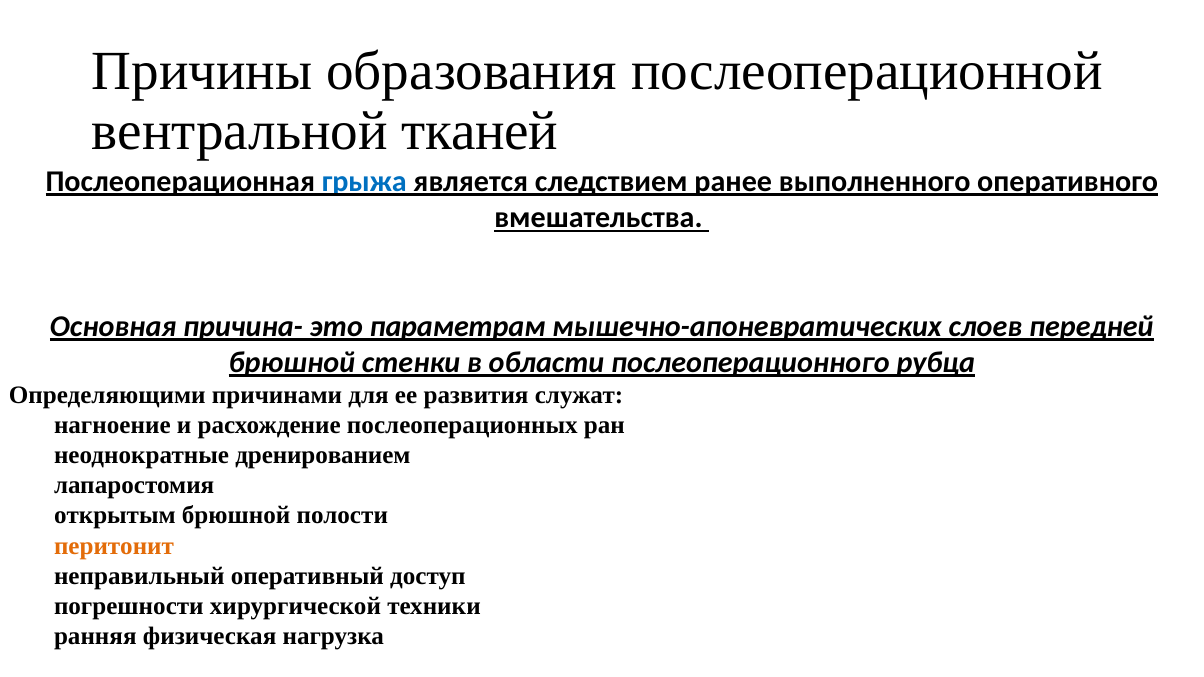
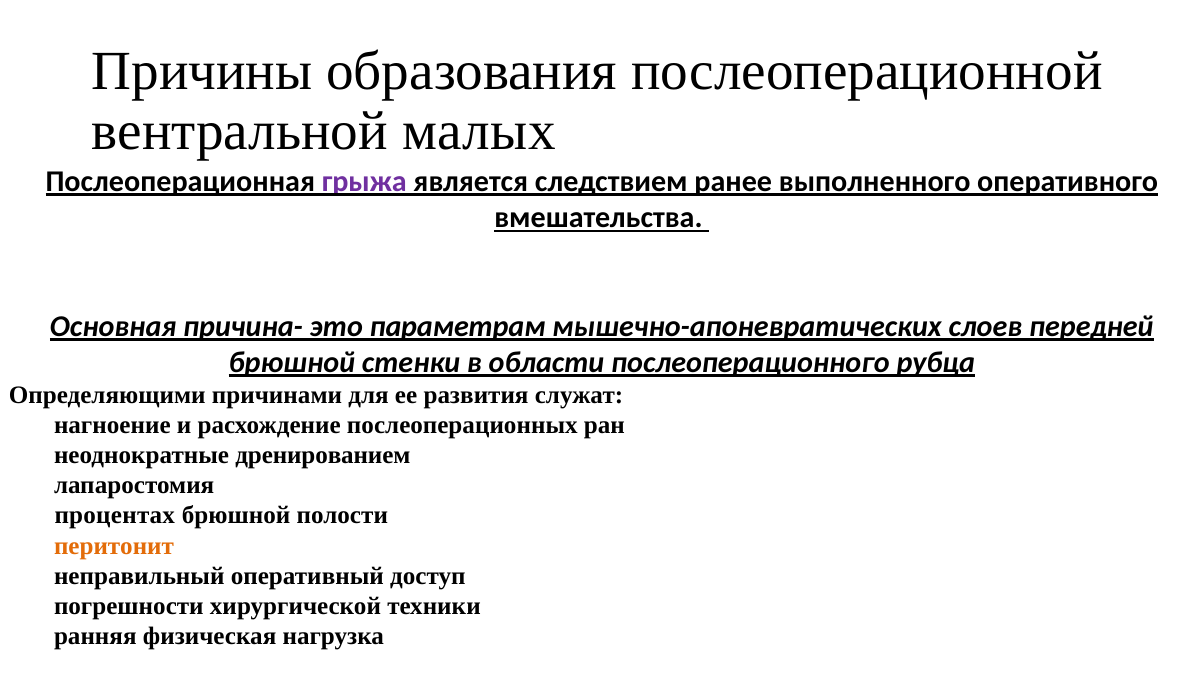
тканей: тканей -> малых (479, 131)
грыжа colour: blue -> purple (364, 182)
открытым: открытым -> процентах (115, 516)
